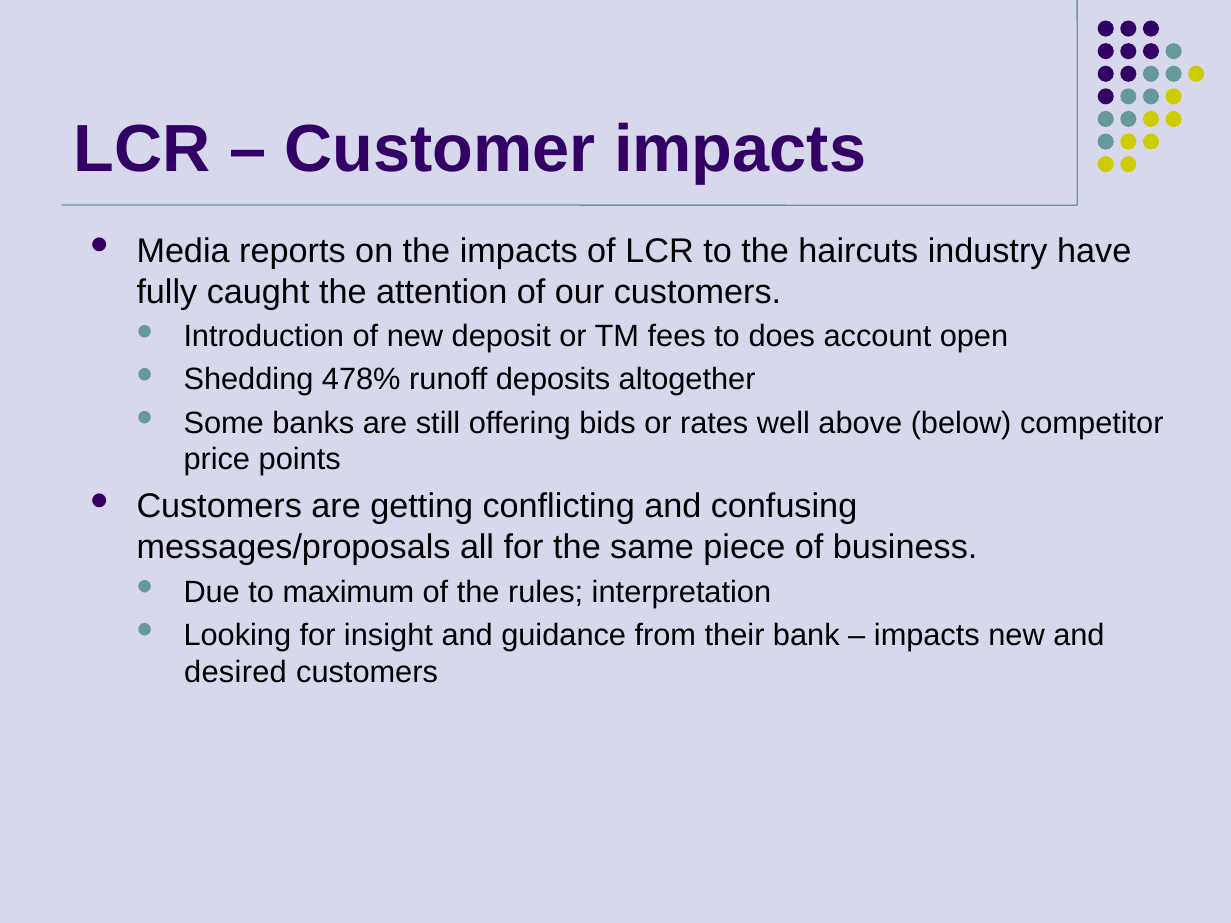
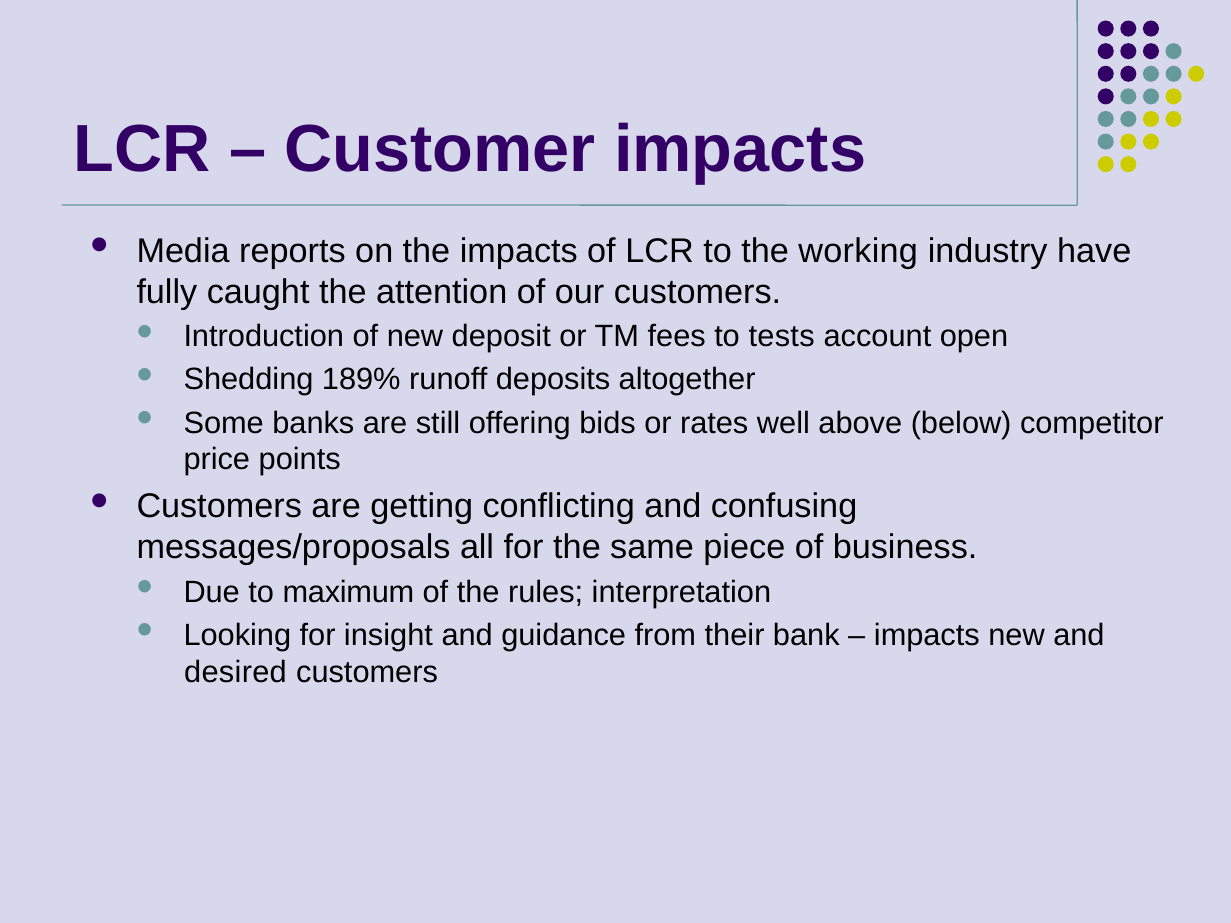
haircuts: haircuts -> working (858, 251)
does: does -> tests (782, 337)
478%: 478% -> 189% (361, 380)
